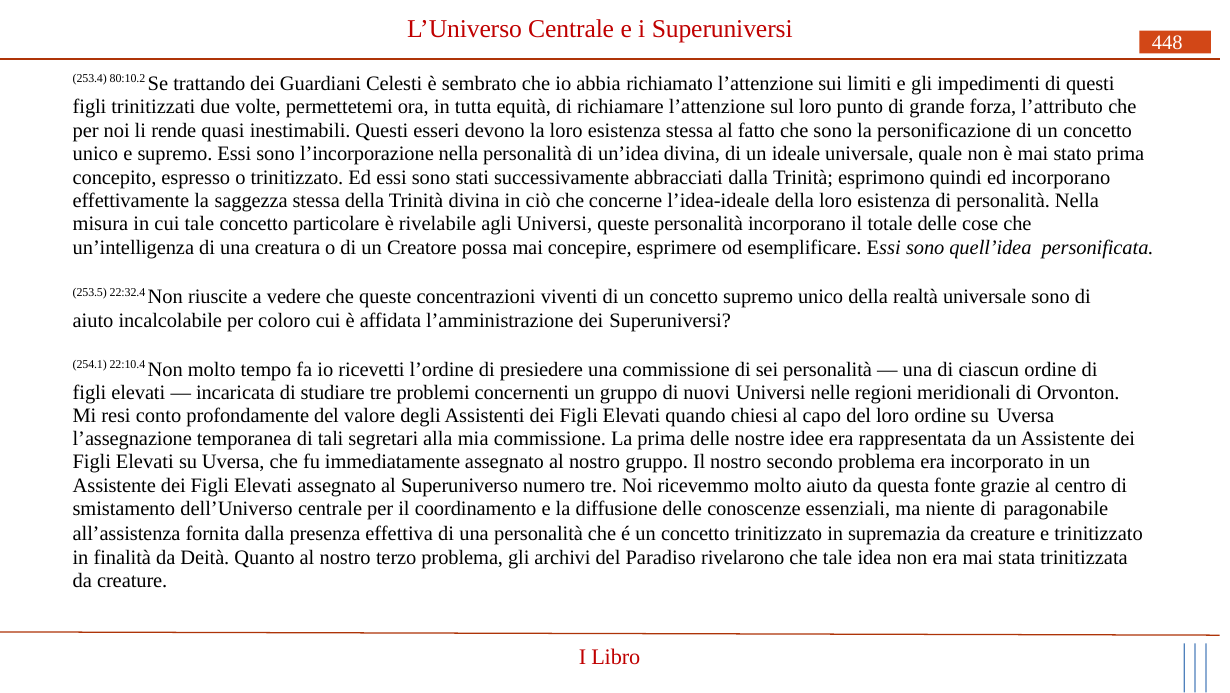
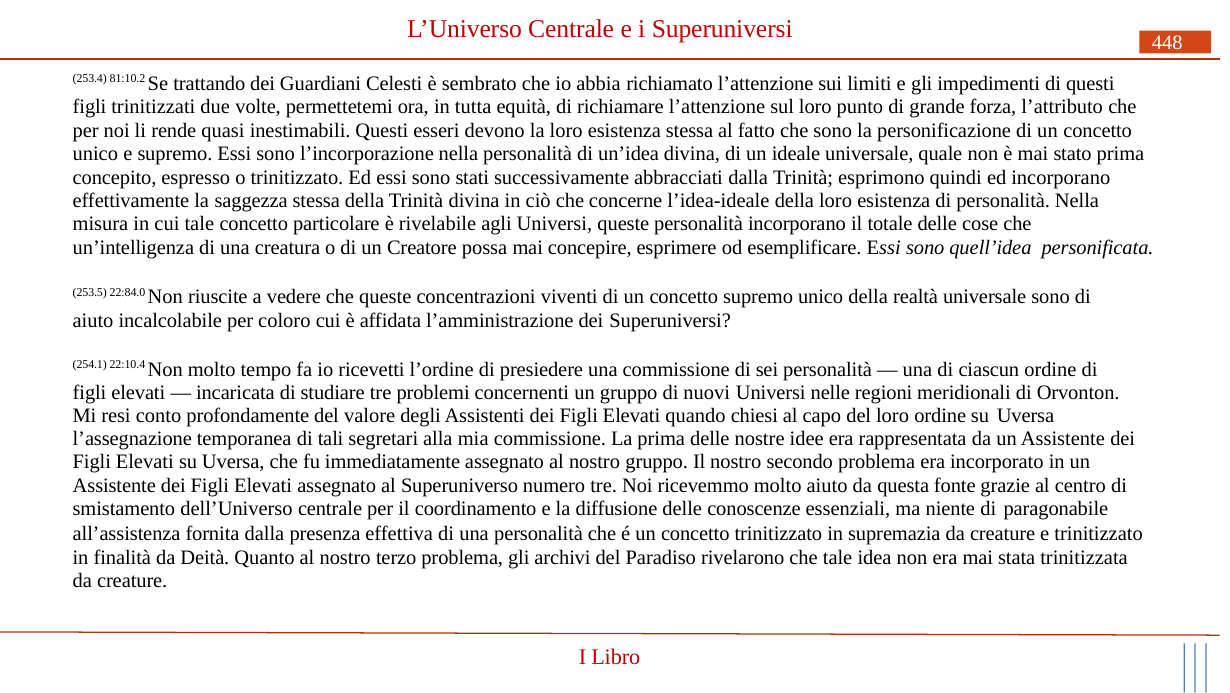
80:10.2: 80:10.2 -> 81:10.2 (127, 79)
22:32.4: 22:32.4 -> 22:84.0 (127, 292)
